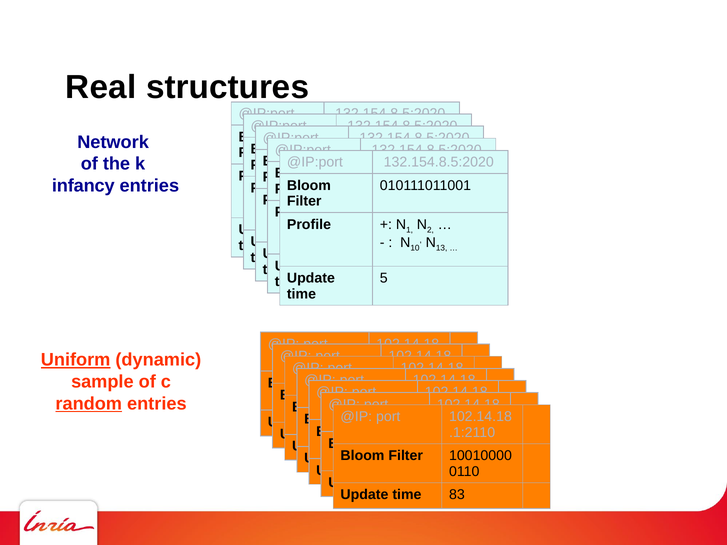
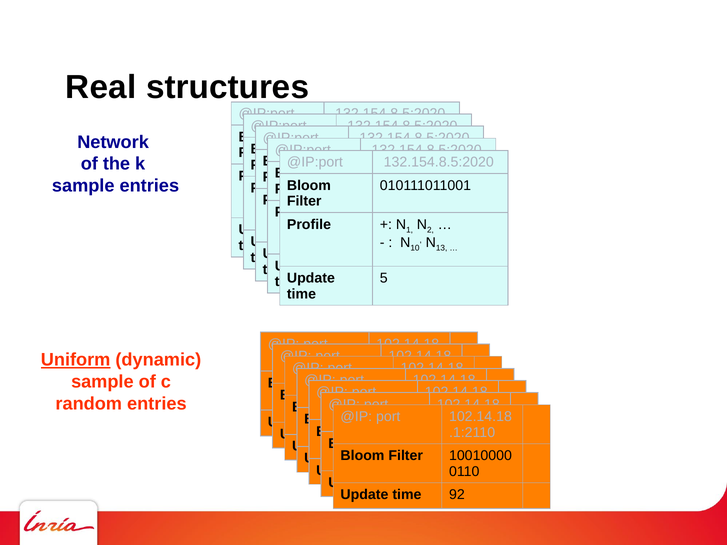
infancy: infancy -> sample (83, 186)
random underline: present -> none (89, 404)
83: 83 -> 92 (457, 495)
